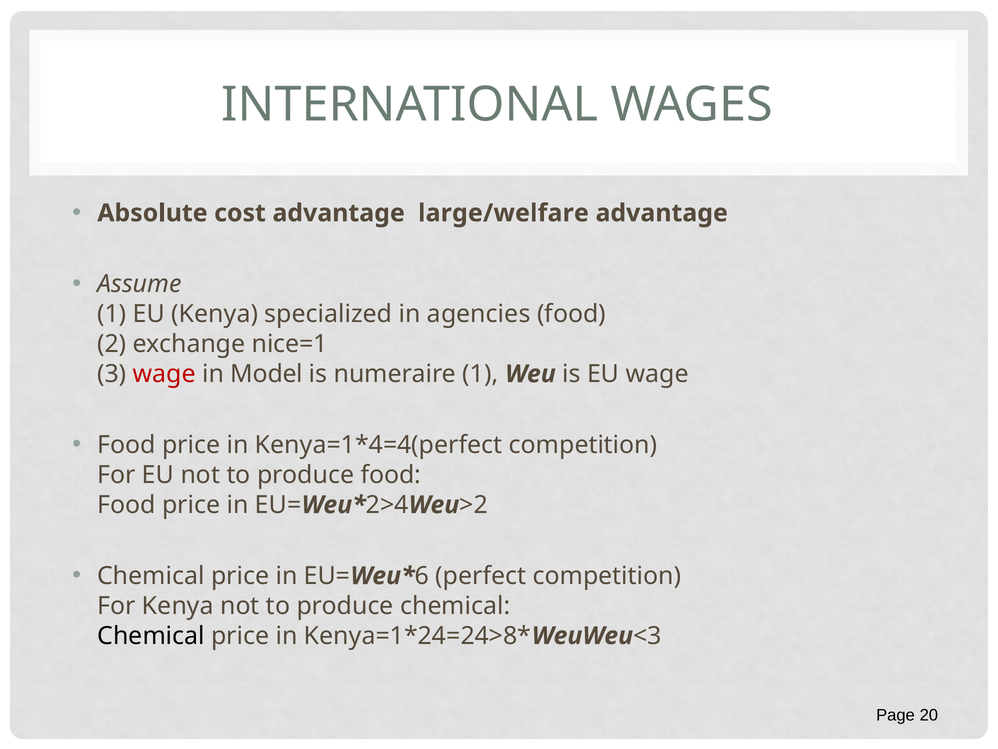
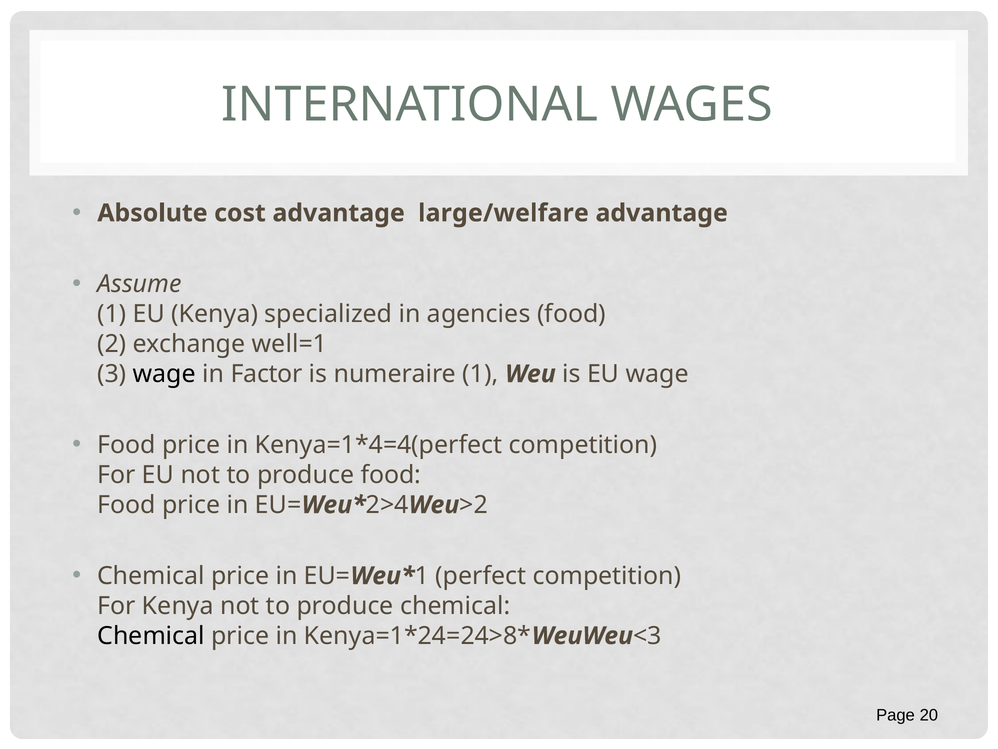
nice=1: nice=1 -> well=1 (289, 344)
wage colour: red -> black (164, 374)
Model: Model -> Factor (267, 374)
6: 6 -> 1 (422, 576)
